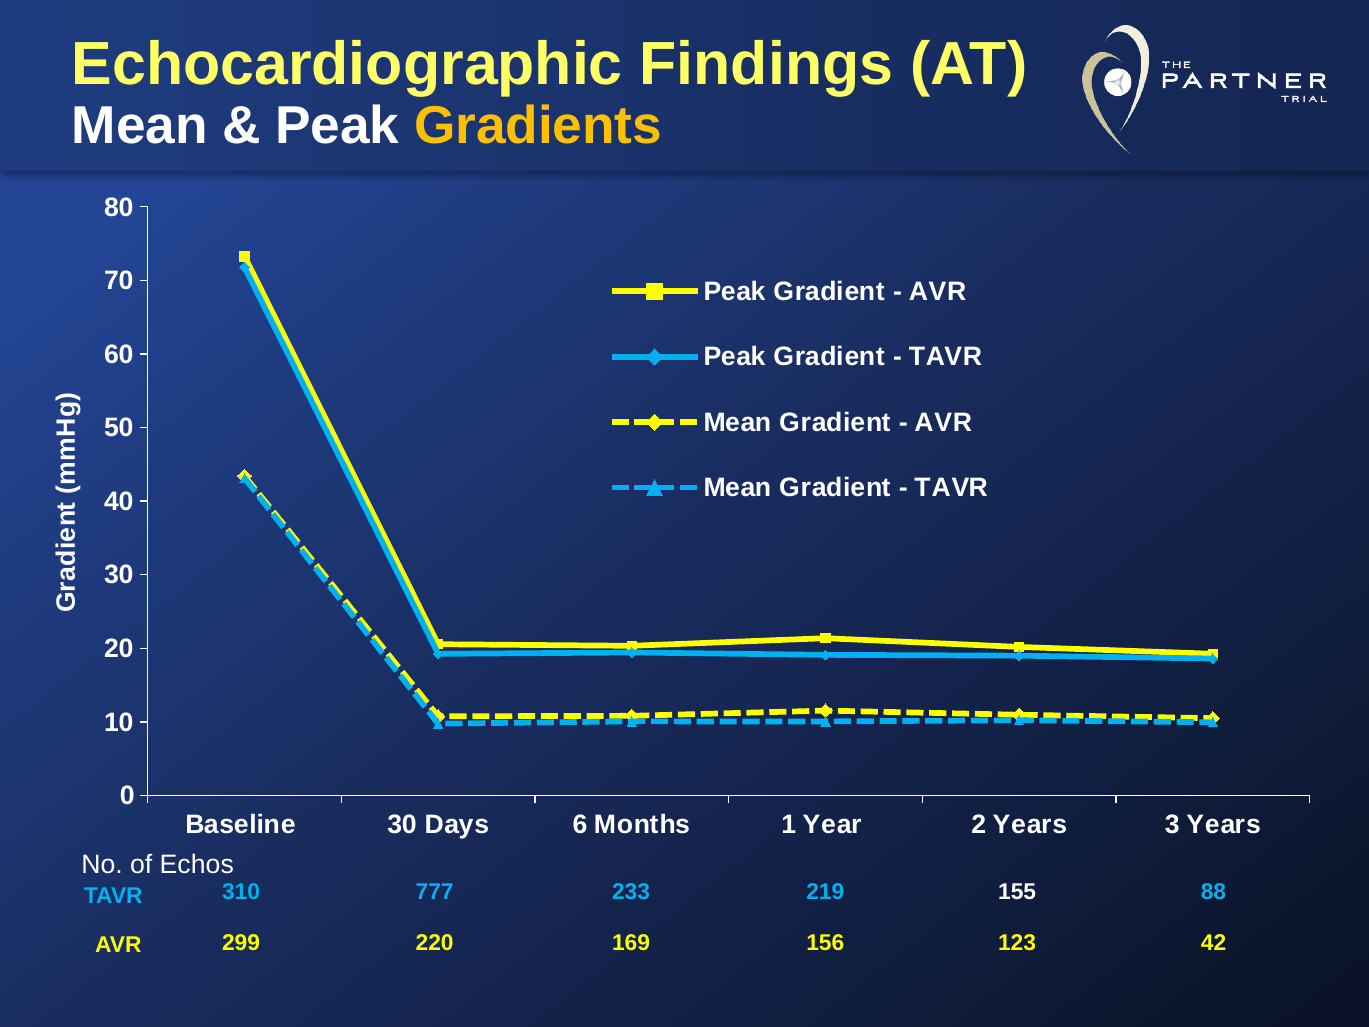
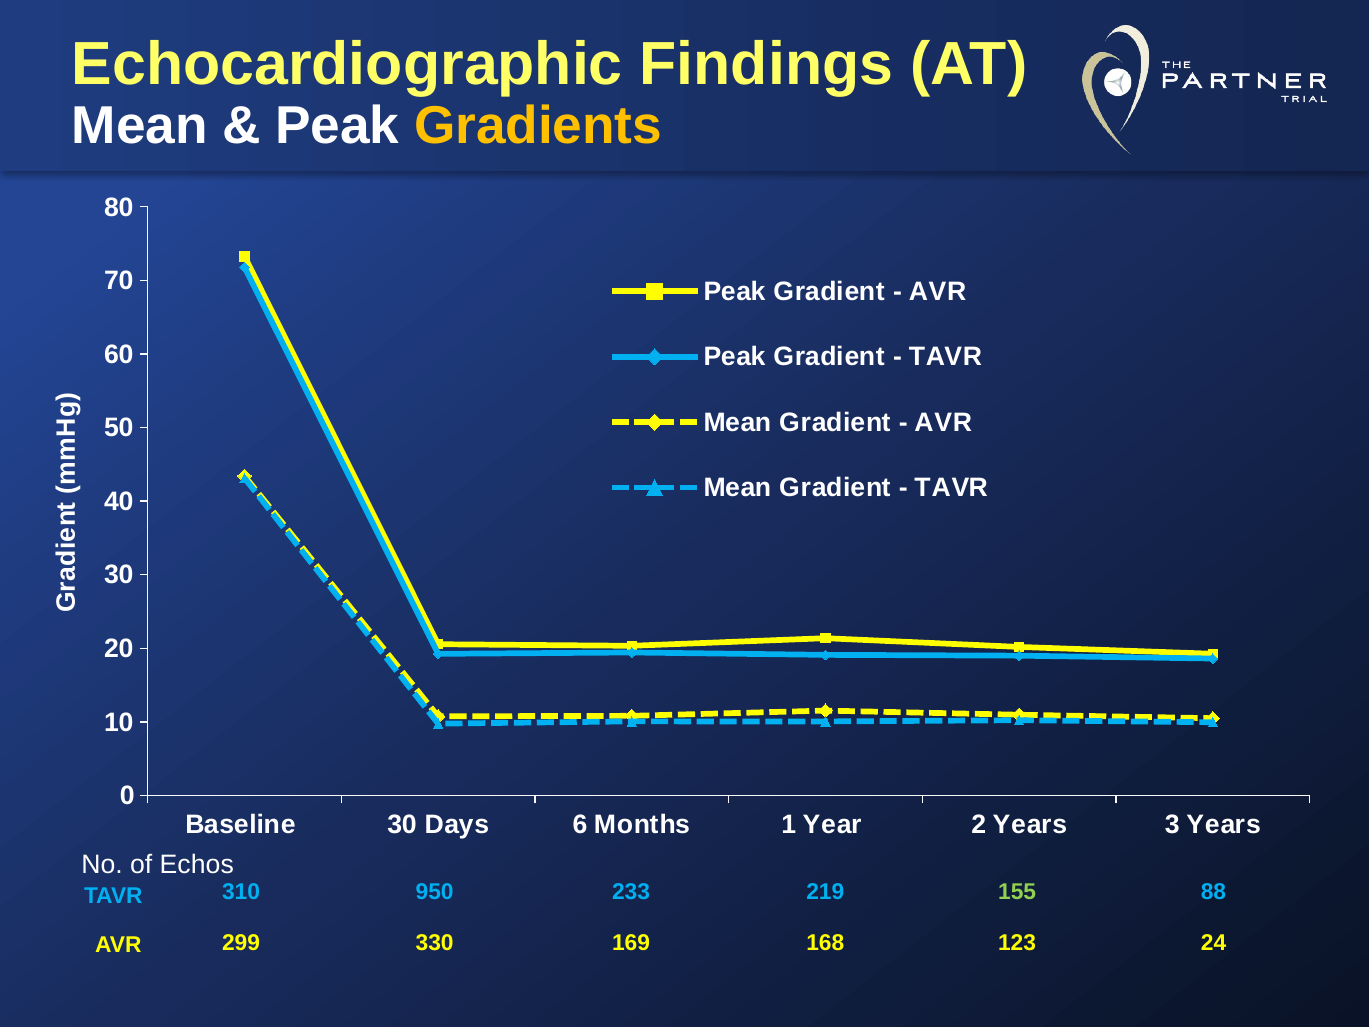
777: 777 -> 950 (435, 892)
155 colour: white -> light green (1017, 892)
220: 220 -> 330 (435, 942)
156: 156 -> 168 (825, 942)
42: 42 -> 24 (1214, 942)
